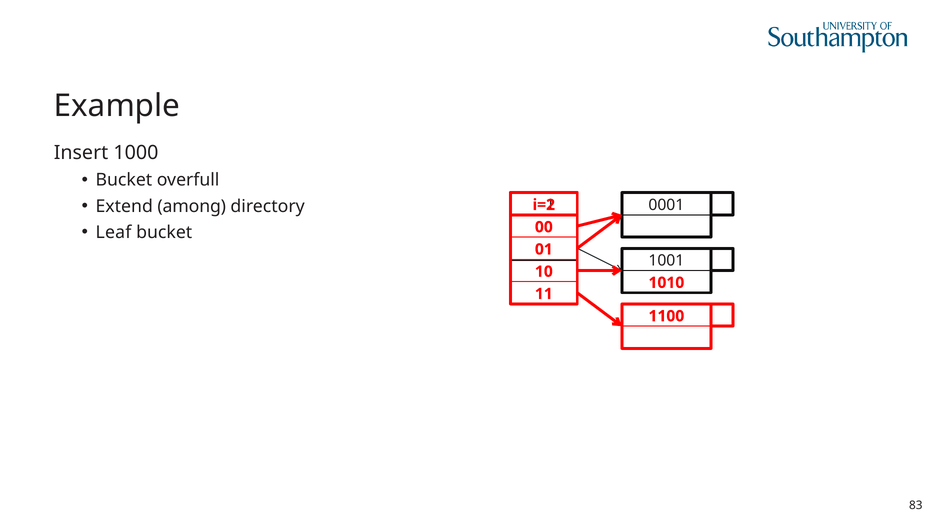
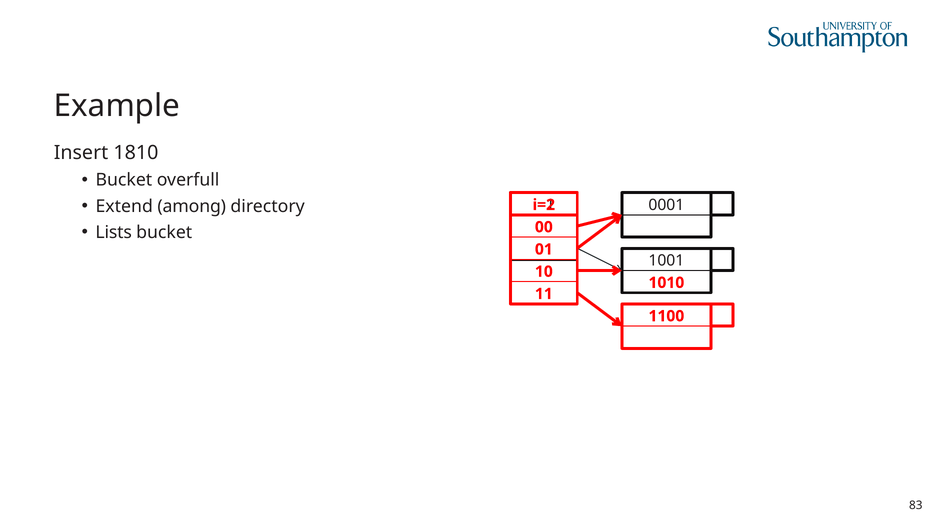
1000: 1000 -> 1810 (136, 153)
Leaf: Leaf -> Lists (114, 233)
